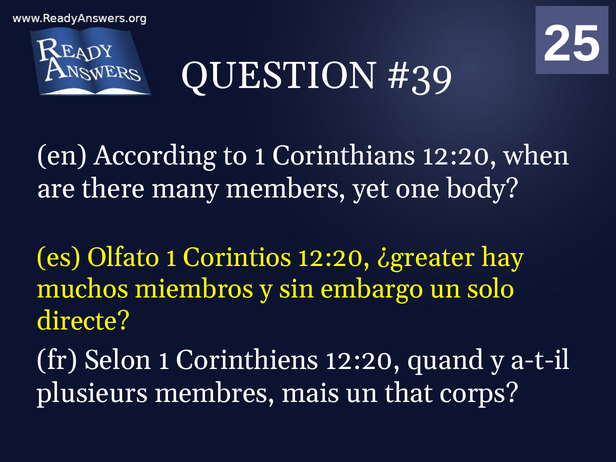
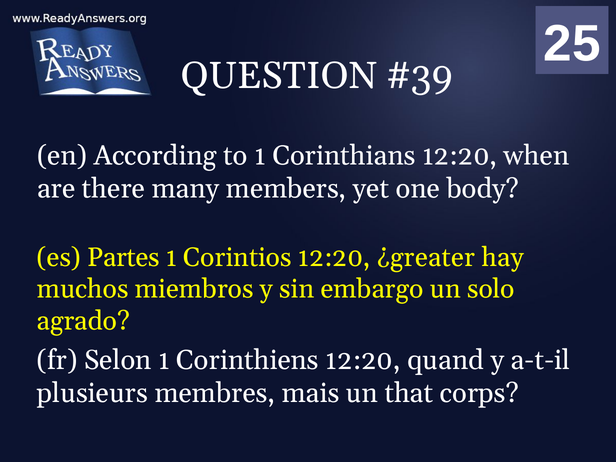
Olfato: Olfato -> Partes (123, 257)
directe: directe -> agrado (83, 321)
